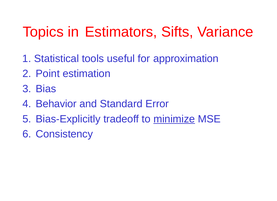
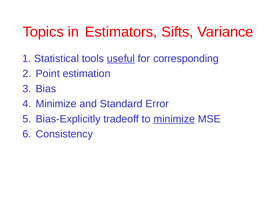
useful underline: none -> present (121, 59)
approximation: approximation -> corresponding (186, 59)
Behavior: Behavior -> Minimize (56, 104)
